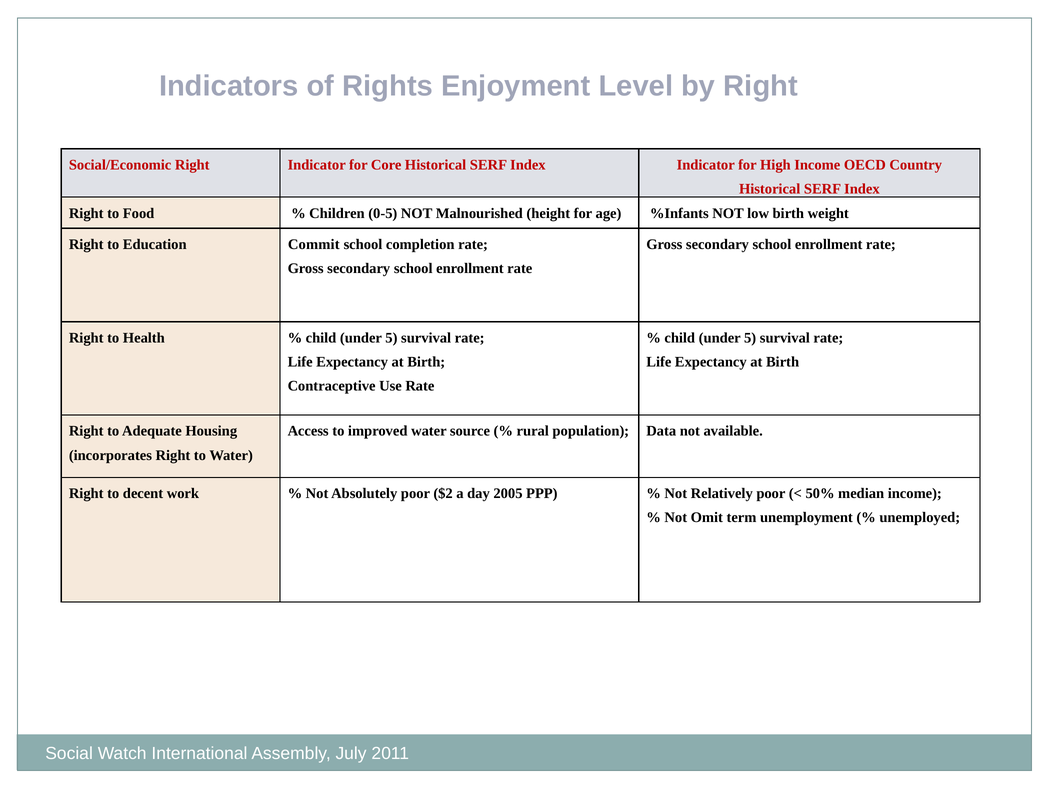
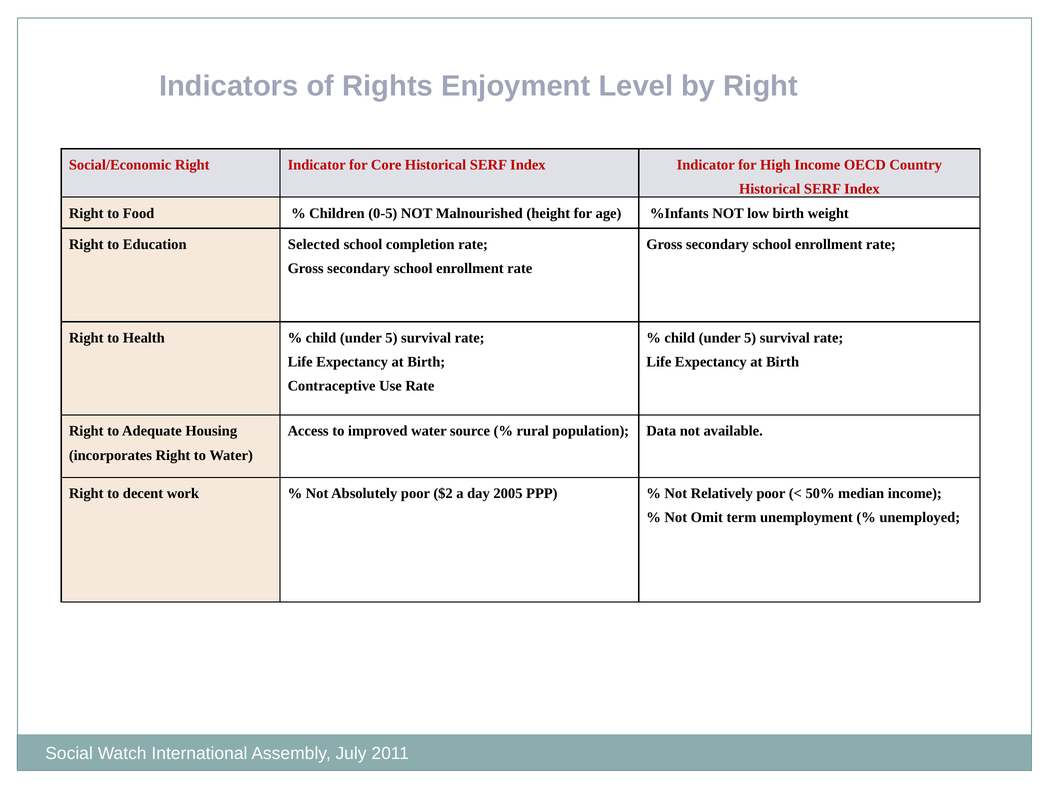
Commit: Commit -> Selected (314, 244)
